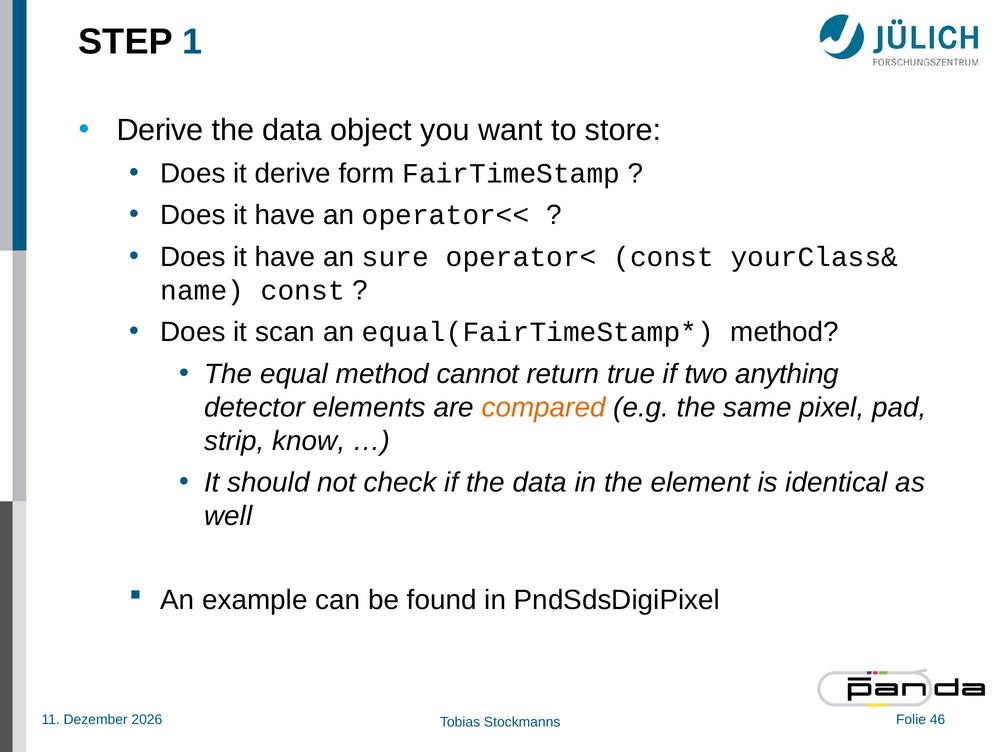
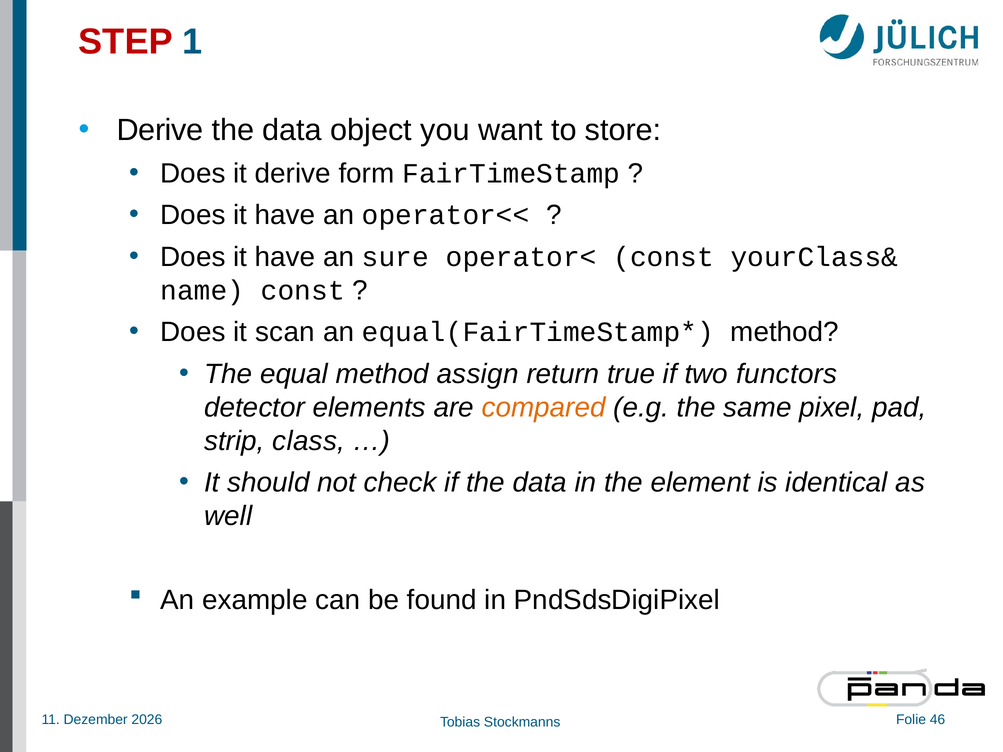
STEP colour: black -> red (126, 42)
cannot: cannot -> assign (478, 374)
anything: anything -> functors (787, 374)
know: know -> class (309, 441)
